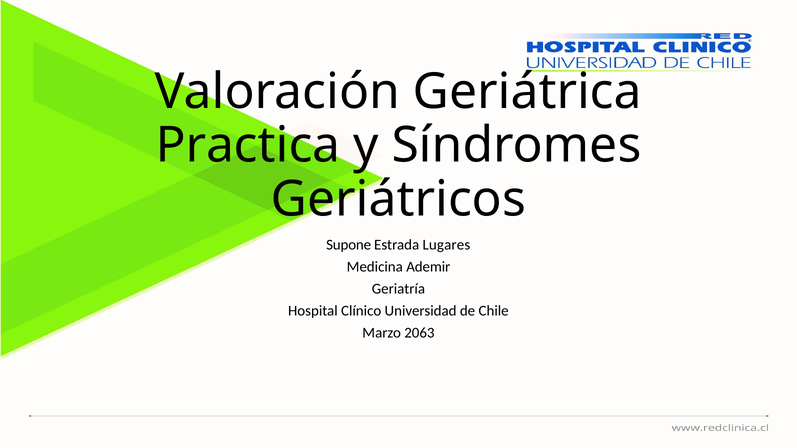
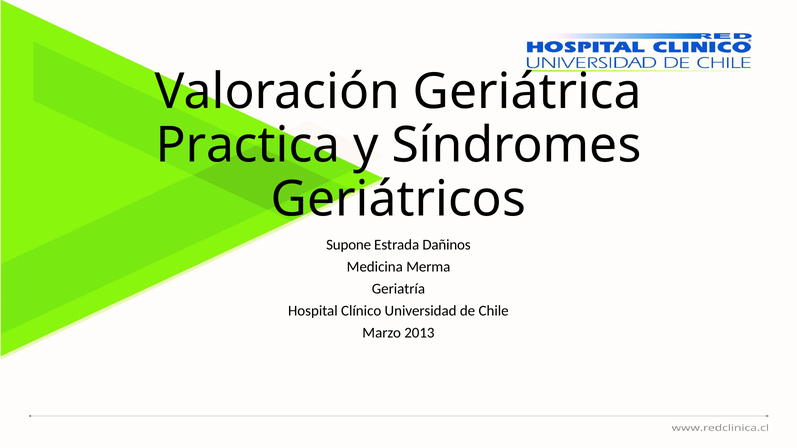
Lugares: Lugares -> Dañinos (447, 245)
Ademir: Ademir -> Merma (428, 267)
2063: 2063 -> 2013 (419, 333)
